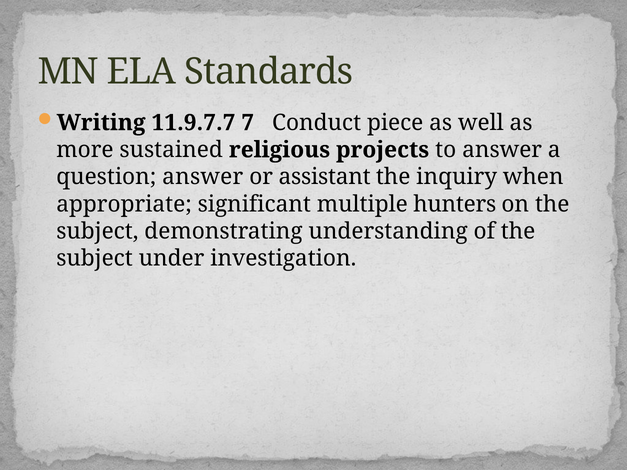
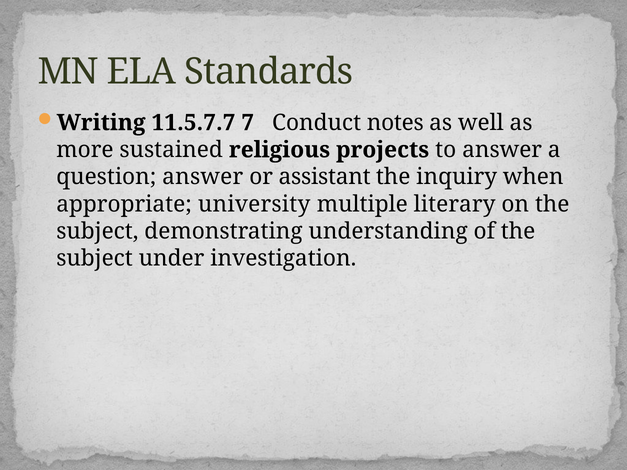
11.9.7.7: 11.9.7.7 -> 11.5.7.7 (193, 123)
piece: piece -> notes (395, 123)
significant: significant -> university (254, 204)
hunters: hunters -> literary (455, 204)
